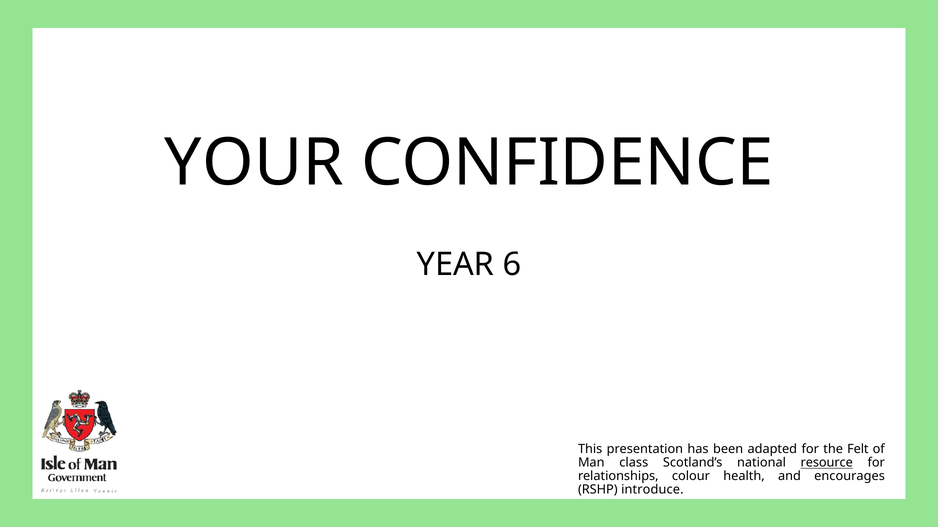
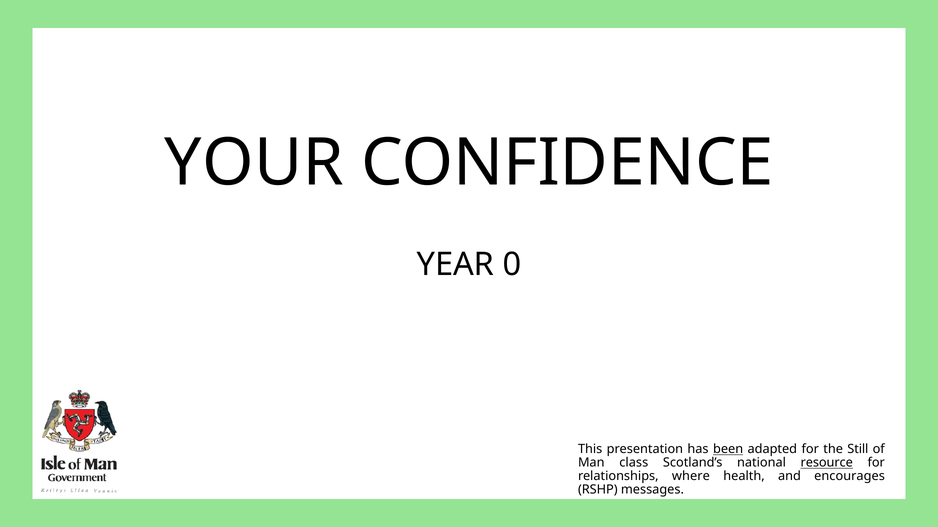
6: 6 -> 0 (512, 265)
been underline: none -> present (728, 450)
Felt: Felt -> Still (858, 450)
colour: colour -> where (691, 477)
introduce: introduce -> messages (652, 490)
